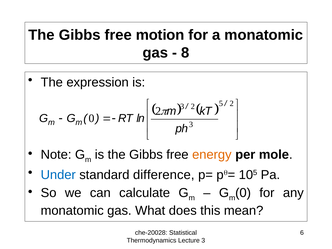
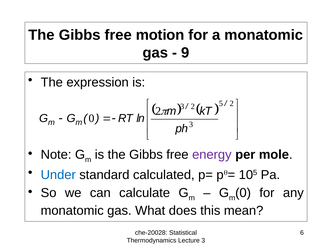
8: 8 -> 9 (185, 53)
energy colour: orange -> purple (212, 155)
difference: difference -> calculated (164, 175)
